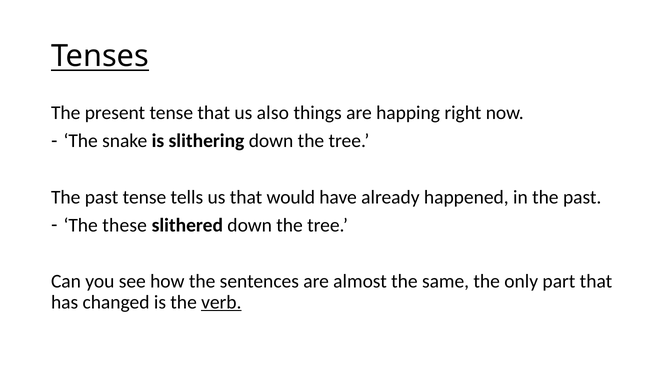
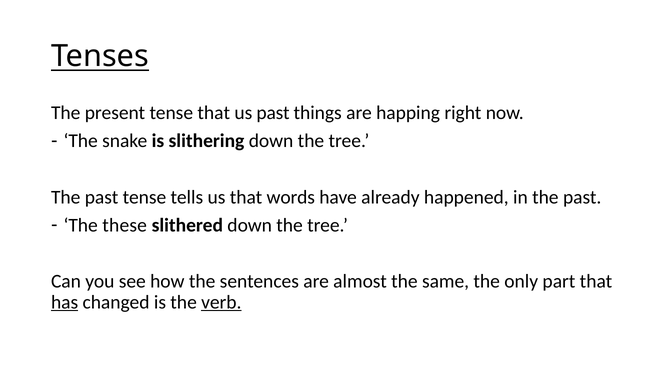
us also: also -> past (273, 113)
would: would -> words (291, 197)
has underline: none -> present (65, 302)
